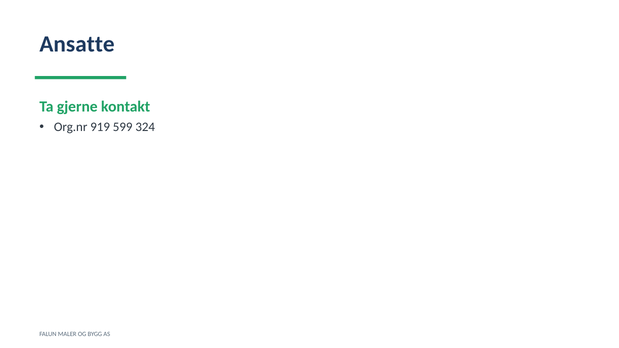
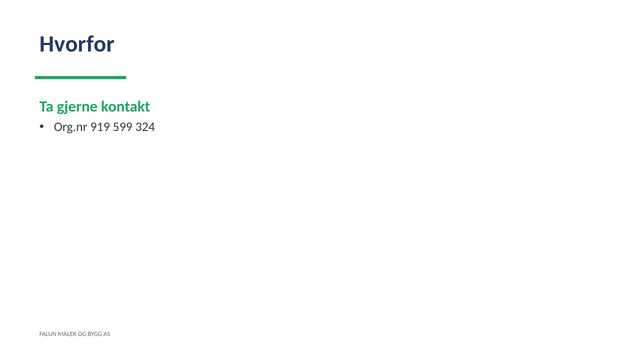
Ansatte: Ansatte -> Hvorfor (77, 44)
